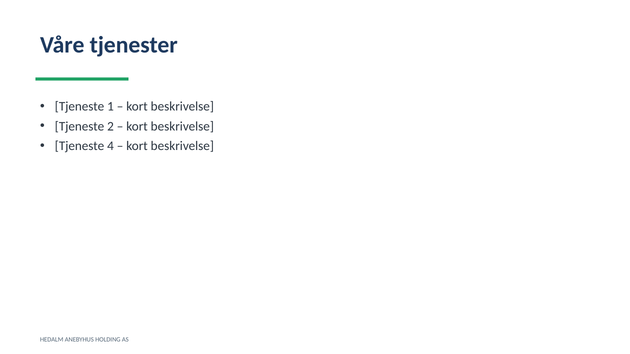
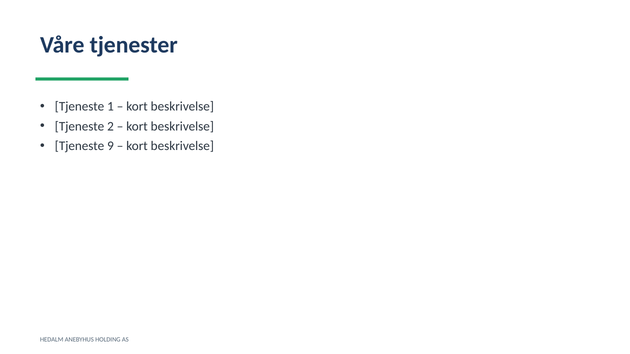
4: 4 -> 9 (110, 146)
